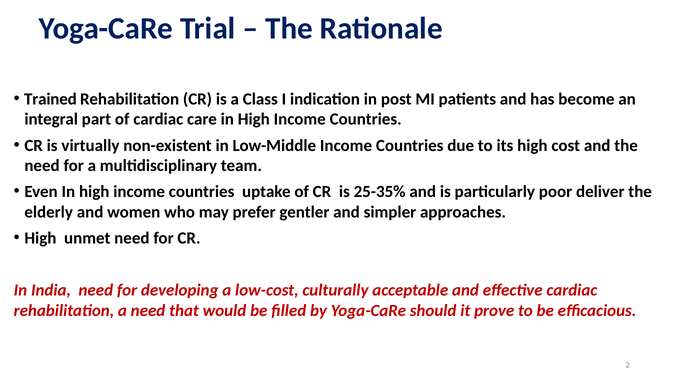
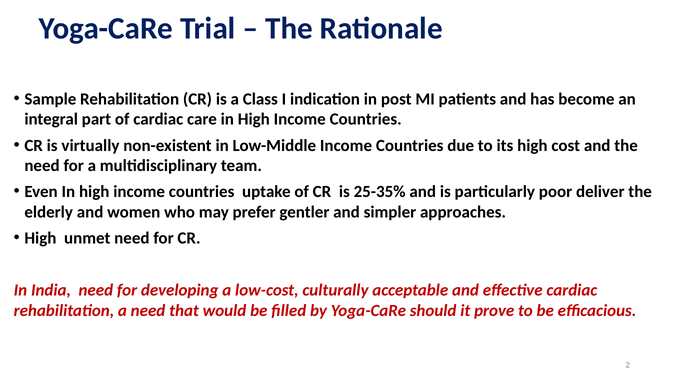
Trained: Trained -> Sample (50, 99)
